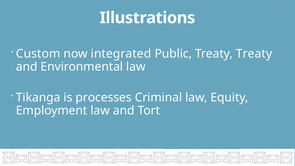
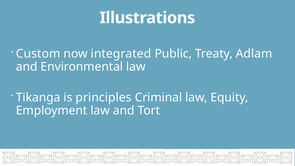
Treaty Treaty: Treaty -> Adlam (254, 54)
processes: processes -> principles (104, 97)
